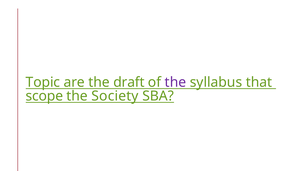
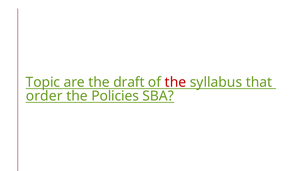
the colour: purple -> red (175, 82)
scope: scope -> order (44, 96)
Society: Society -> Policies (115, 96)
